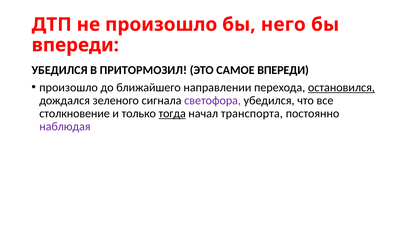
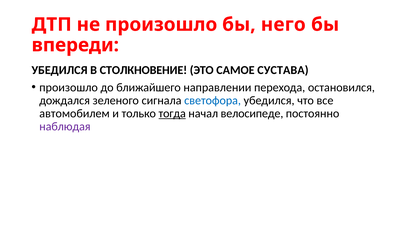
ПРИТОРМОЗИЛ: ПРИТОРМОЗИЛ -> СТОЛКНОВЕНИЕ (143, 70)
САМОЕ ВПЕРЕДИ: ВПЕРЕДИ -> СУСТАВА (283, 70)
остановился underline: present -> none (341, 87)
светофора colour: purple -> blue (213, 100)
столкновение: столкновение -> автомобилем (75, 113)
транспорта: транспорта -> велосипеде (252, 113)
